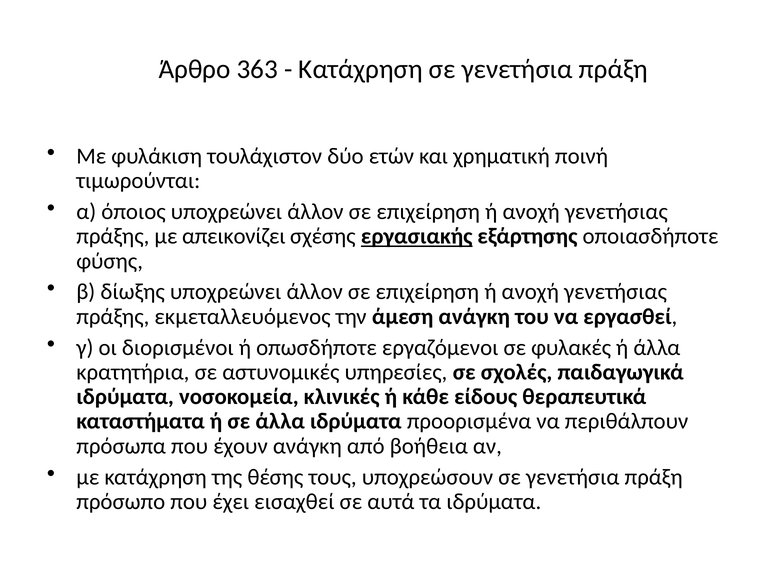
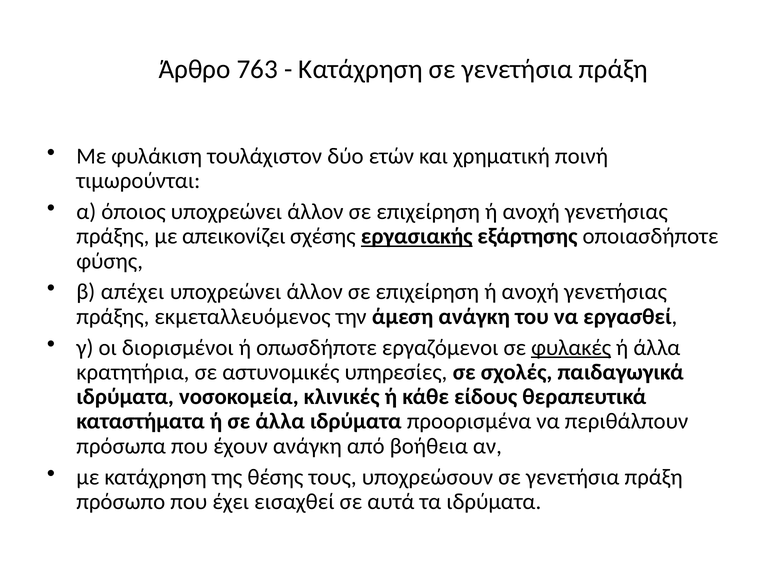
363: 363 -> 763 (257, 69)
δίωξης: δίωξης -> απέχει (133, 292)
φυλακές underline: none -> present (571, 348)
